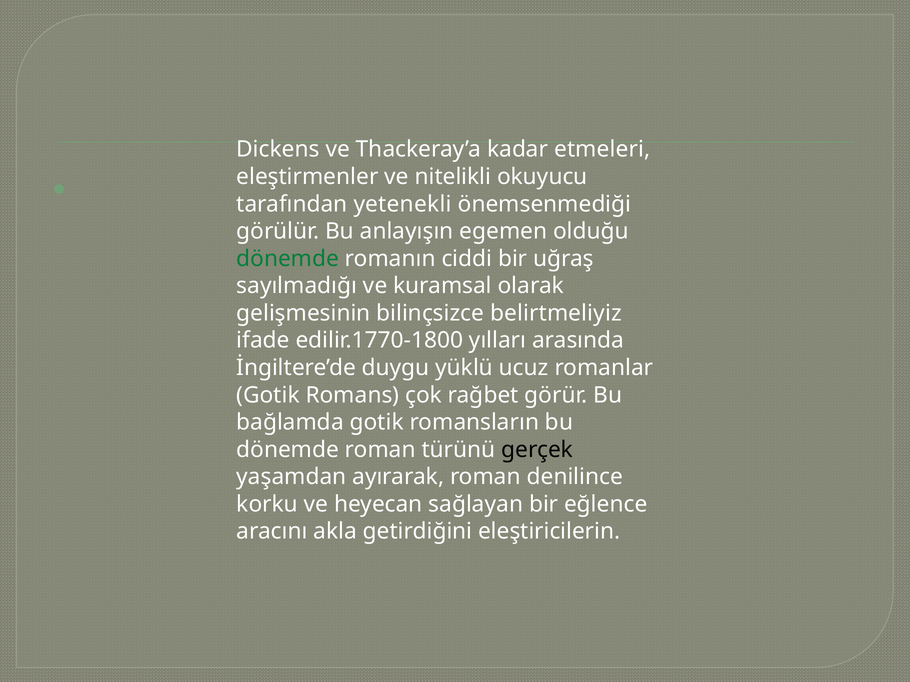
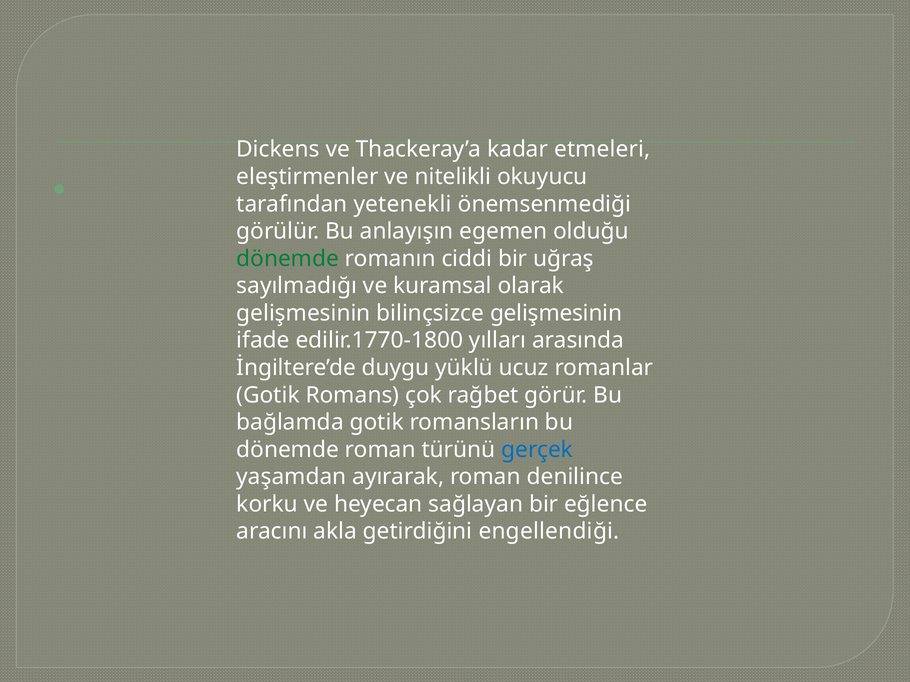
bilinçsizce belirtmeliyiz: belirtmeliyiz -> gelişmesinin (556, 313)
gerçek colour: black -> blue (537, 450)
eleştiricilerin: eleştiricilerin -> engellendiği (549, 532)
